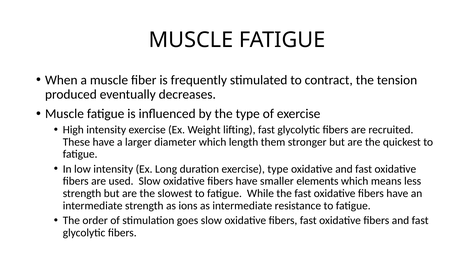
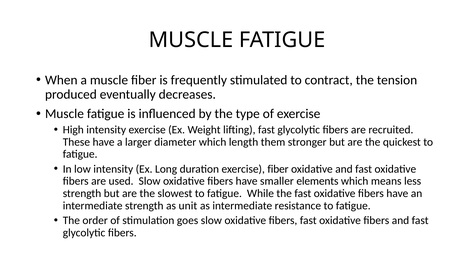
exercise type: type -> fiber (278, 169)
ions: ions -> unit (188, 205)
